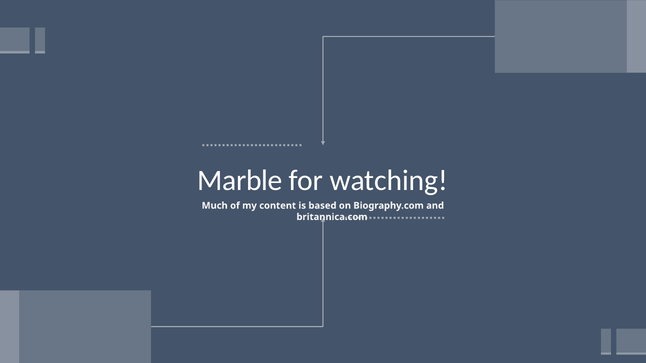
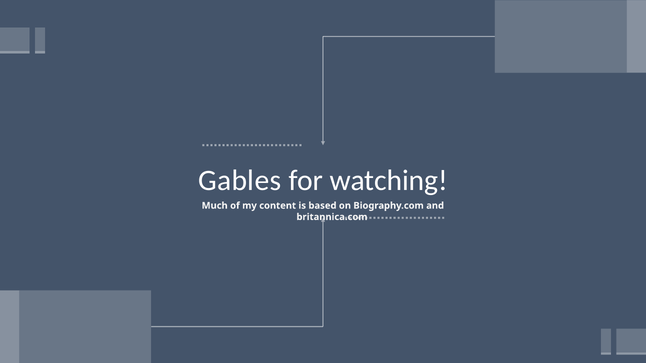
Marble: Marble -> Gables (240, 181)
